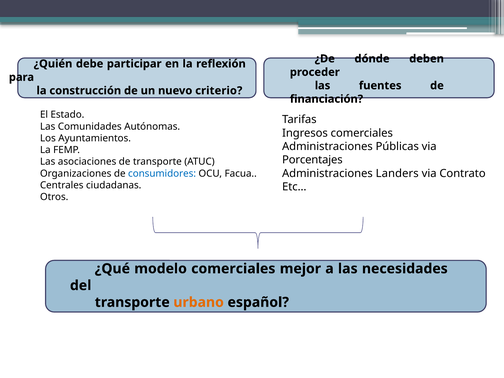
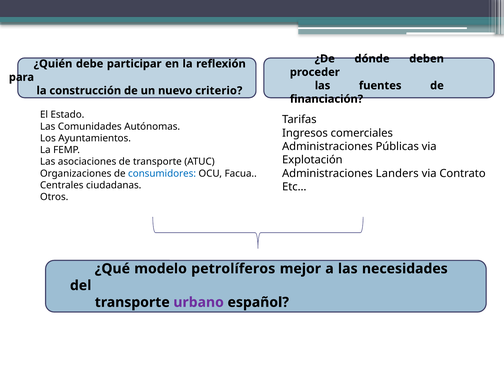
Porcentajes: Porcentajes -> Explotación (312, 160)
modelo comerciales: comerciales -> petrolíferos (233, 269)
urbano colour: orange -> purple (199, 302)
